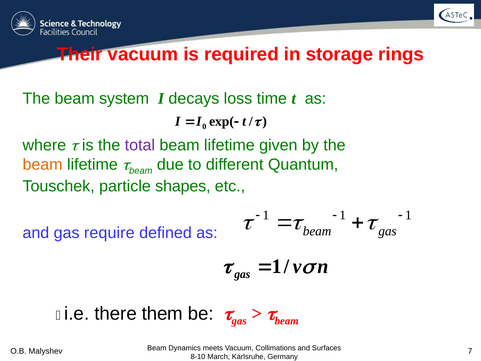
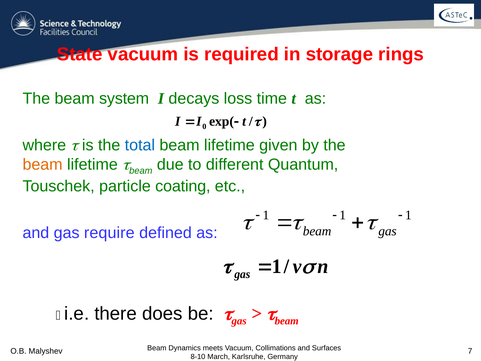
Their: Their -> State (80, 54)
total colour: purple -> blue (140, 145)
shapes: shapes -> coating (183, 186)
them: them -> does (162, 313)
